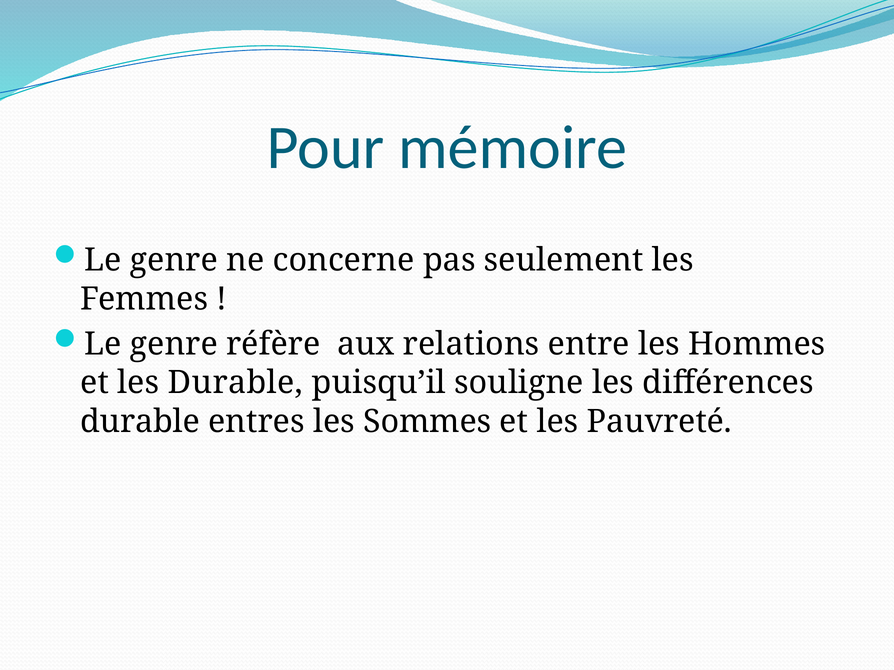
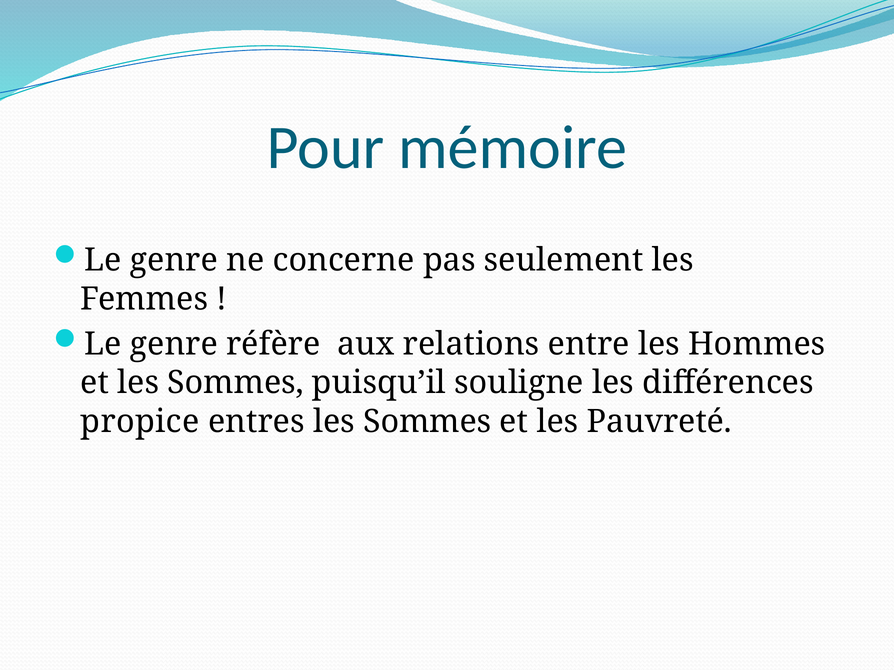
et les Durable: Durable -> Sommes (236, 383)
durable: durable -> propice (140, 422)
